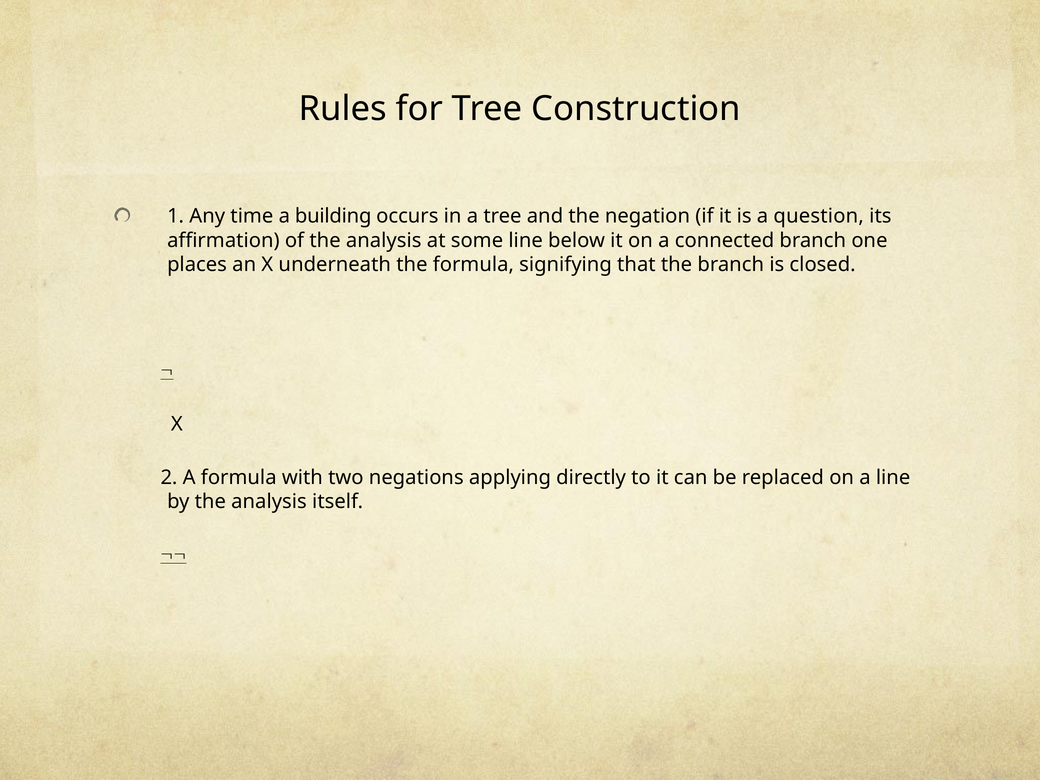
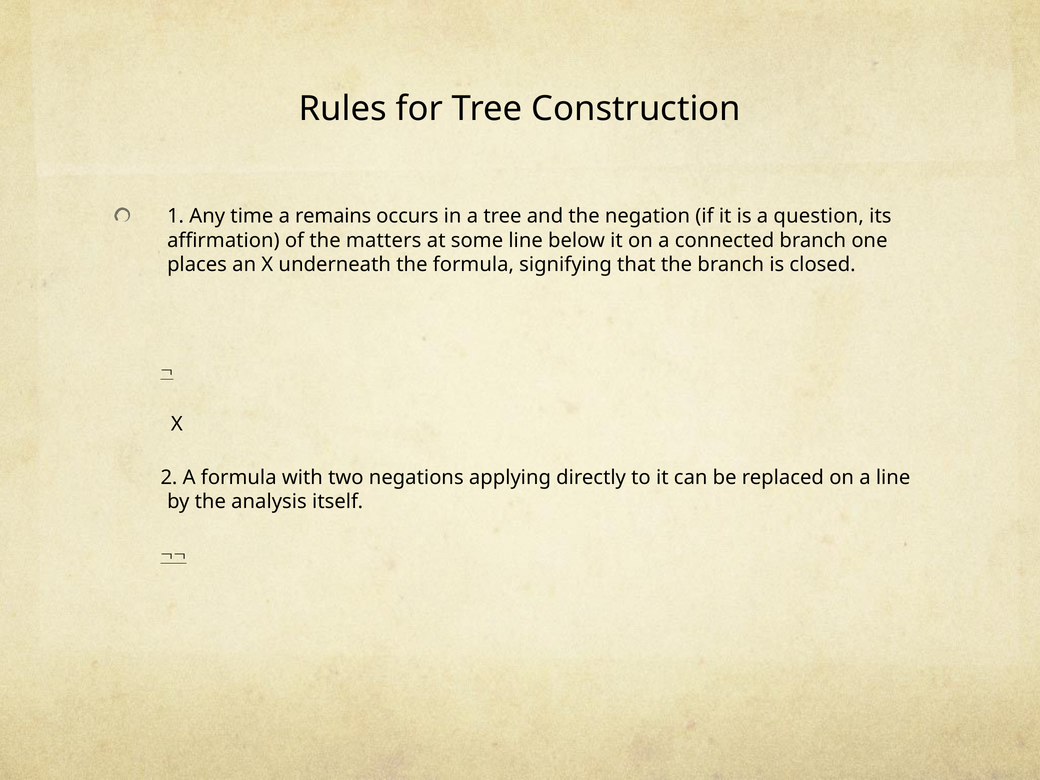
building: building -> remains (333, 216)
of the analysis: analysis -> matters (384, 240)
